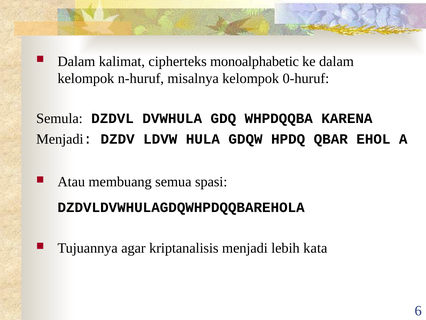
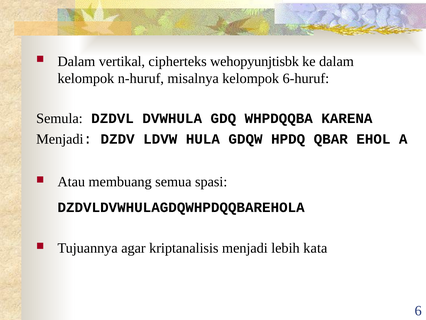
kalimat: kalimat -> vertikal (122, 61)
monoalphabetic: monoalphabetic -> wehopyunjtisbk (255, 61)
0-huruf: 0-huruf -> 6-huruf (306, 78)
